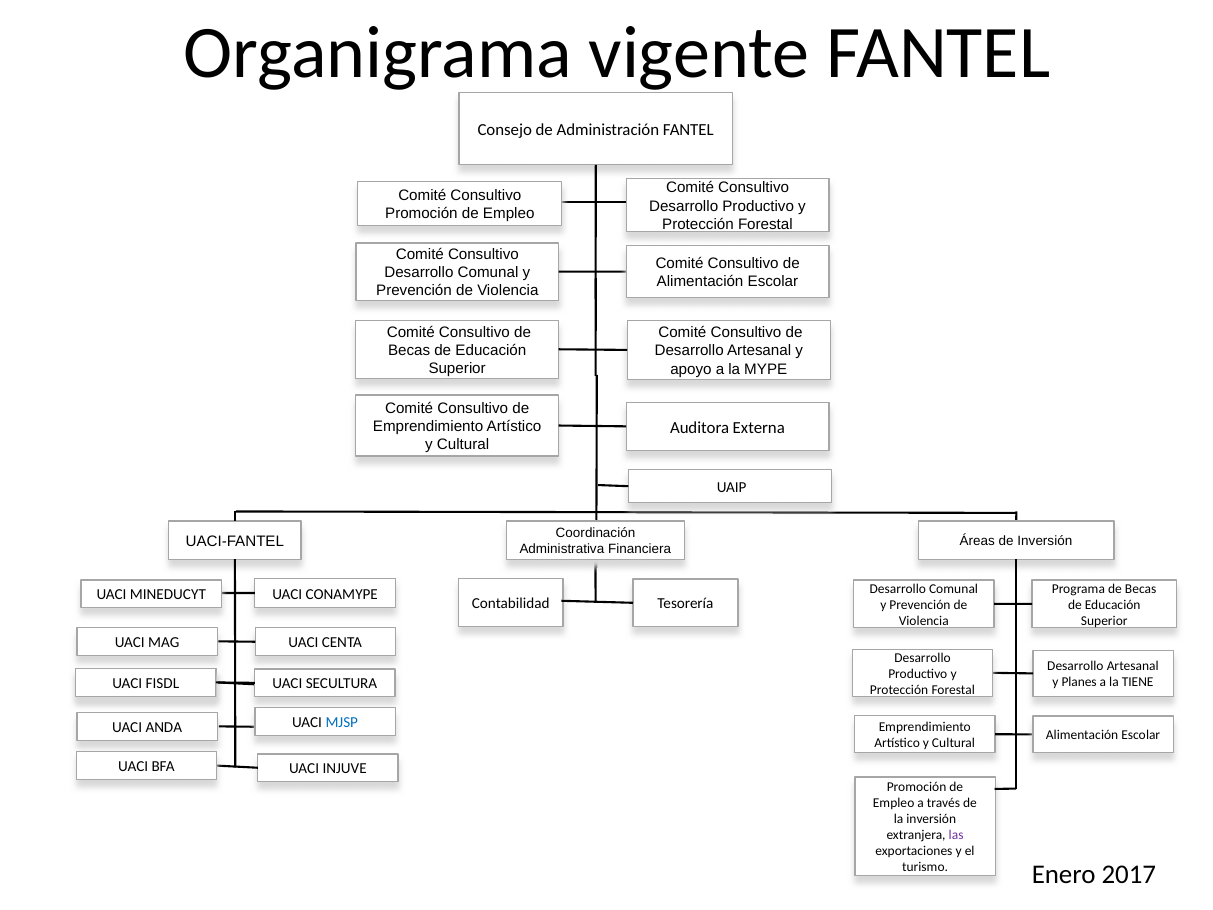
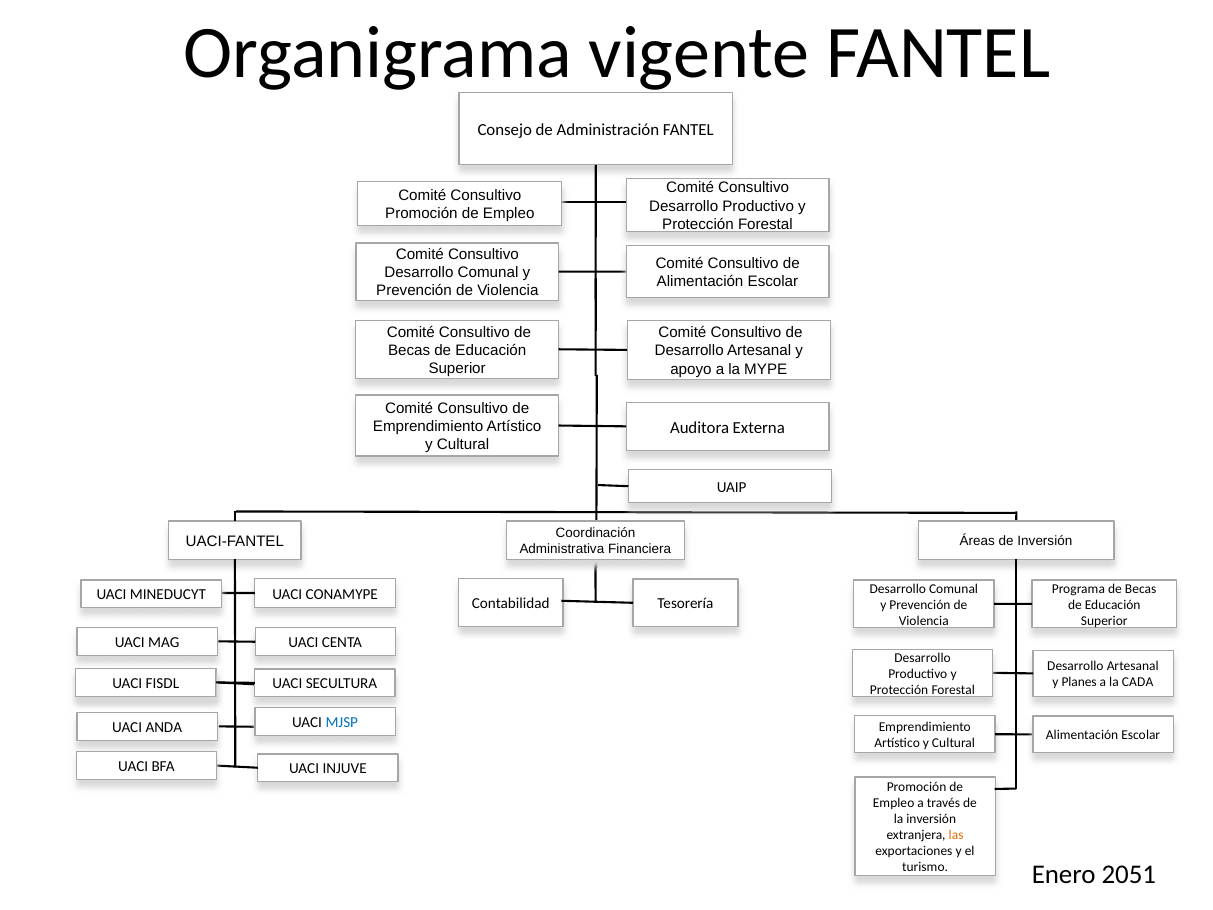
TIENE: TIENE -> CADA (1138, 682)
las colour: purple -> orange (956, 835)
2017: 2017 -> 2051 (1129, 875)
